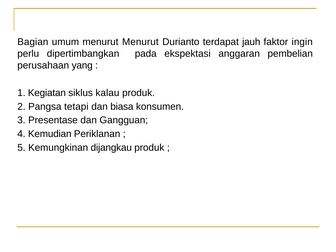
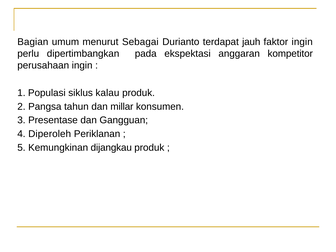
menurut Menurut: Menurut -> Sebagai (140, 42)
pembelian: pembelian -> kompetitor (290, 54)
perusahaan yang: yang -> ingin (82, 65)
Kegiatan: Kegiatan -> Populasi (47, 93)
tetapi: tetapi -> tahun (76, 107)
biasa: biasa -> millar (122, 107)
Kemudian: Kemudian -> Diperoleh (50, 134)
